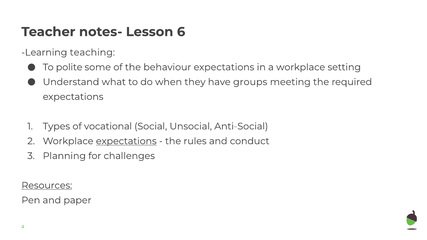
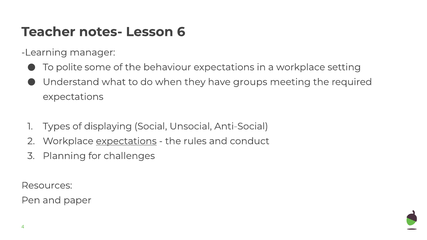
teaching: teaching -> manager (92, 52)
vocational: vocational -> displaying (108, 126)
Resources underline: present -> none (47, 186)
